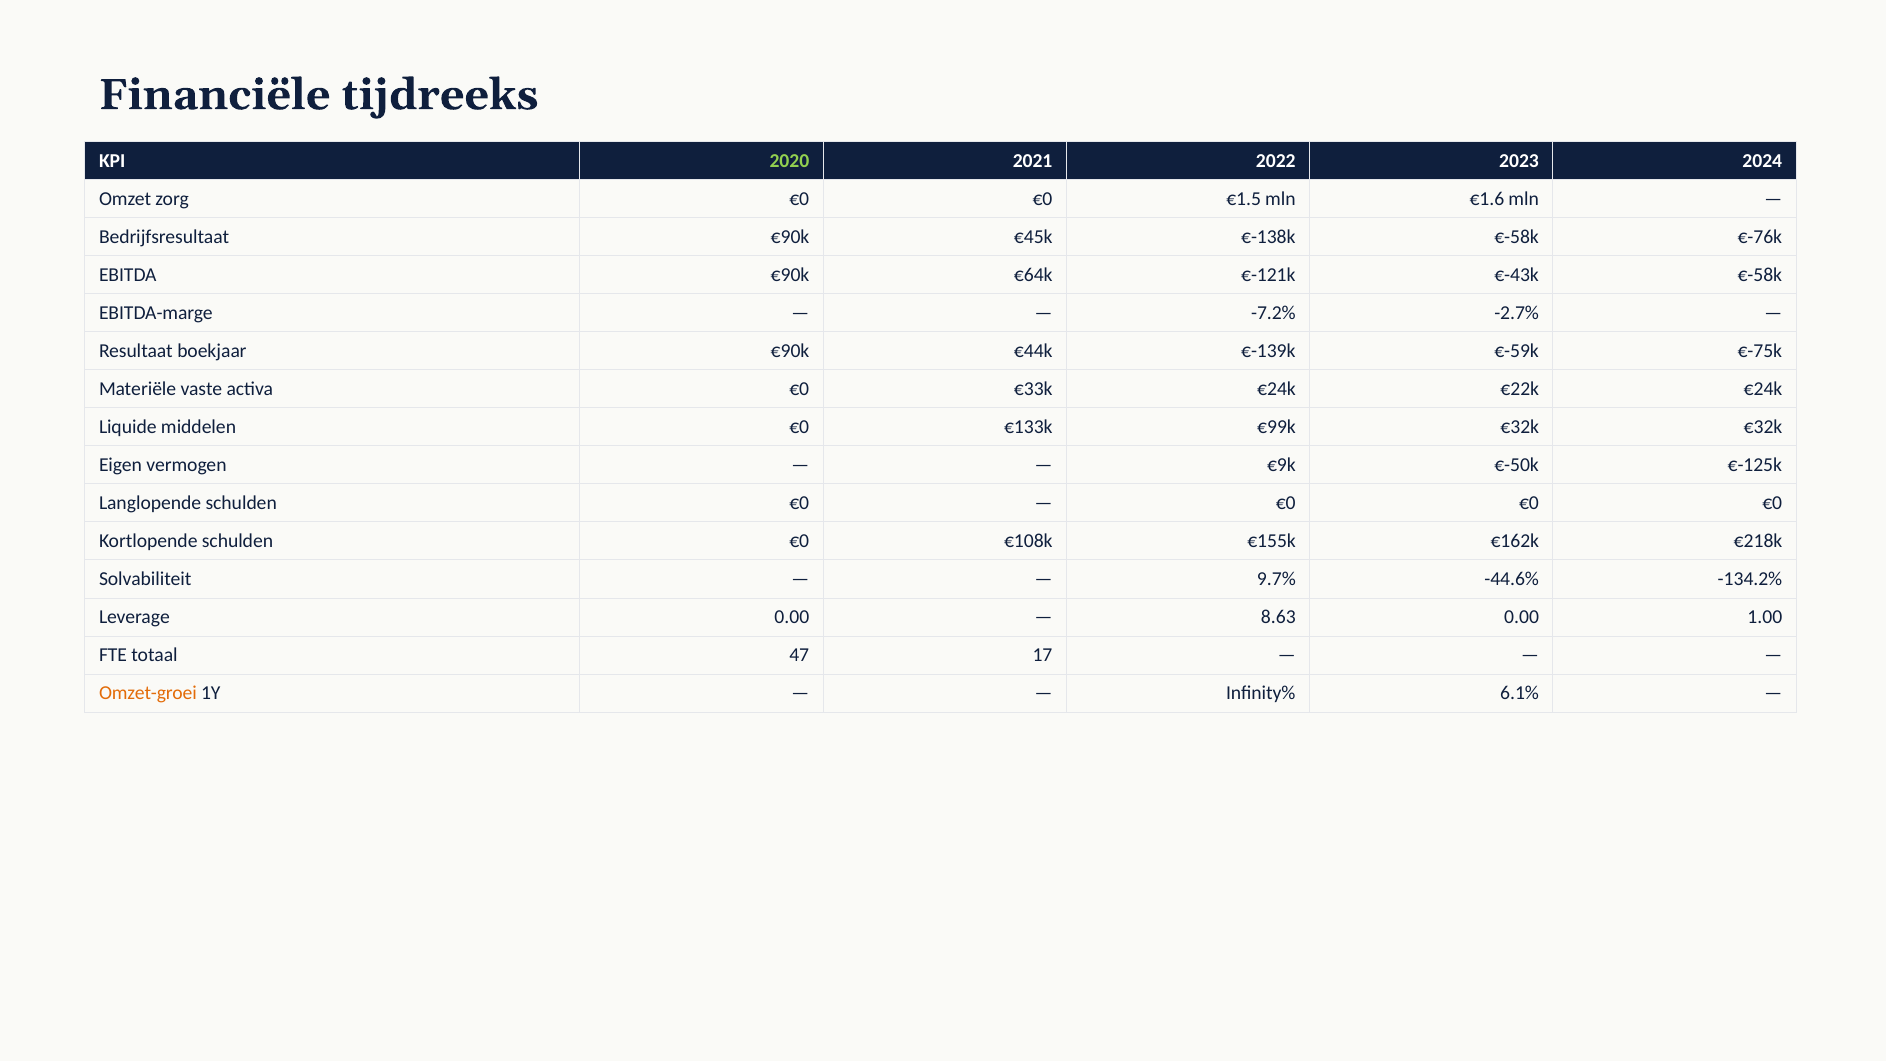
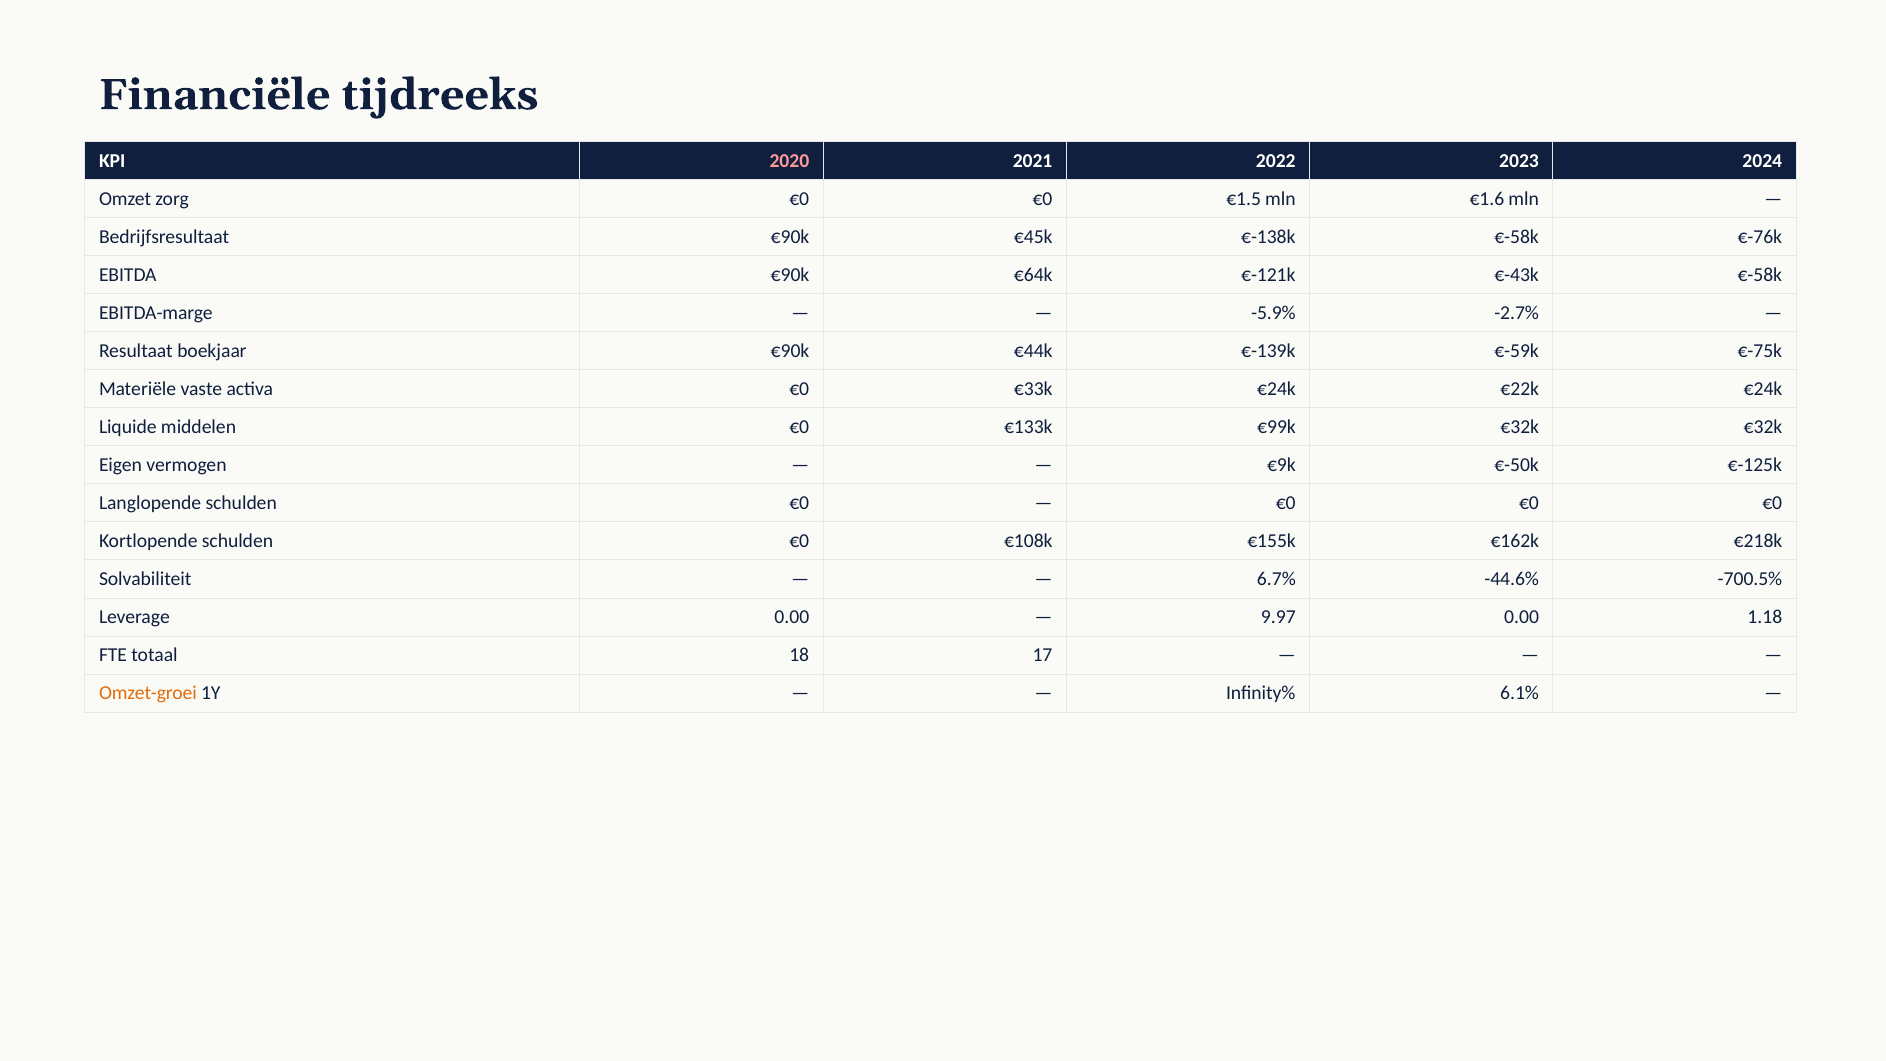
2020 colour: light green -> pink (789, 161)
-7.2%: -7.2% -> -5.9% (1273, 313)
9.7%: 9.7% -> 6.7% (1276, 579)
-134.2%: -134.2% -> -700.5% (1750, 579)
8.63: 8.63 -> 9.97 (1278, 617)
1.00: 1.00 -> 1.18 (1765, 617)
47: 47 -> 18 (799, 655)
